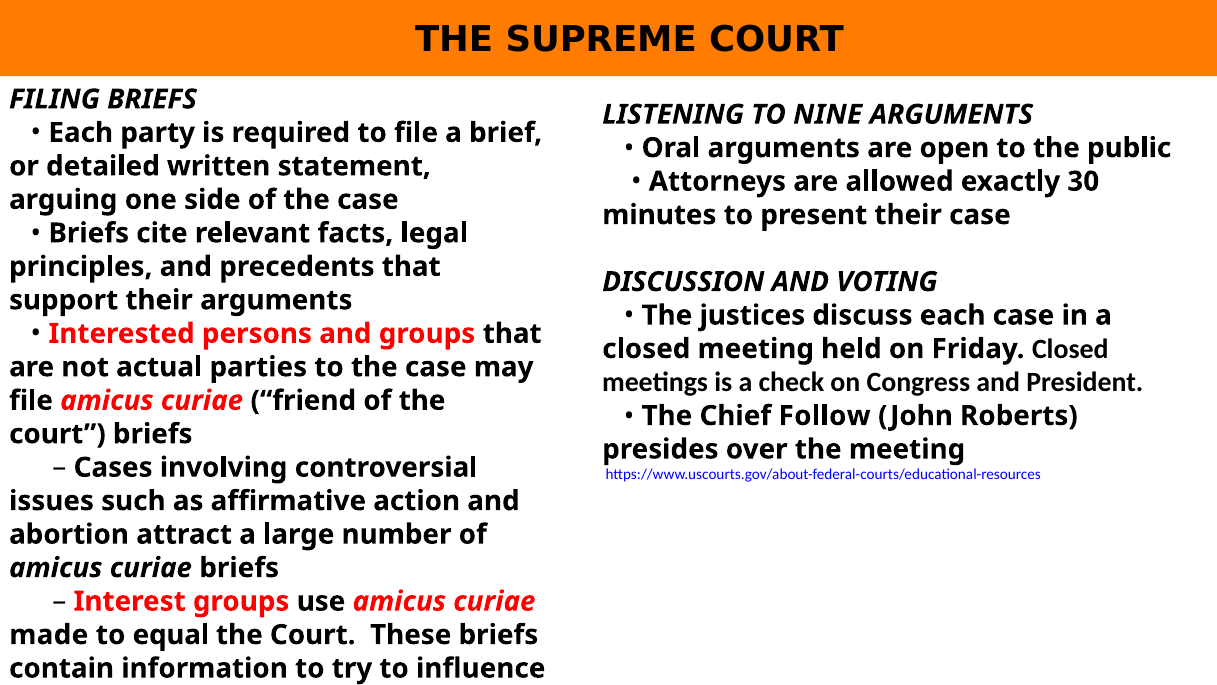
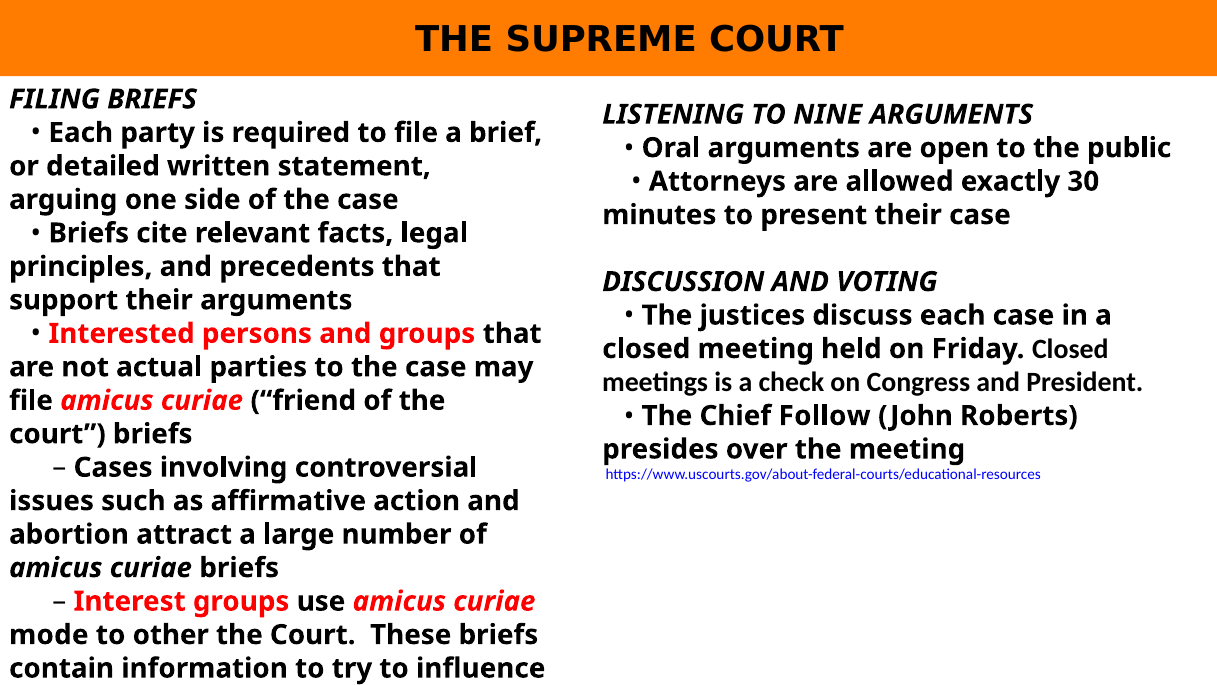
made: made -> mode (49, 634)
equal: equal -> other (171, 634)
